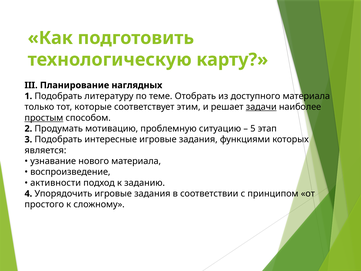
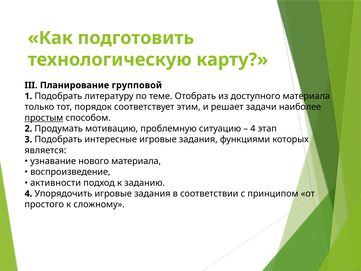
наглядных: наглядных -> групповой (137, 85)
которые: которые -> порядок (93, 107)
задачи underline: present -> none (261, 107)
5: 5 -> 4 (253, 129)
